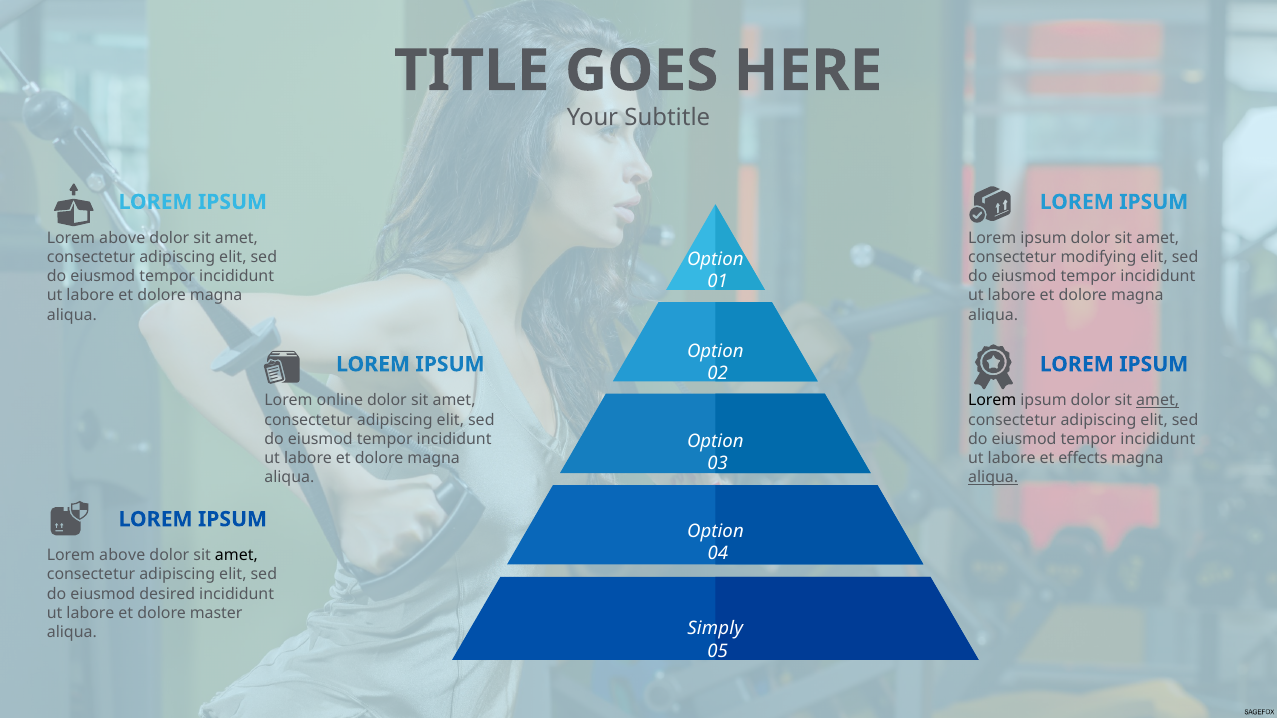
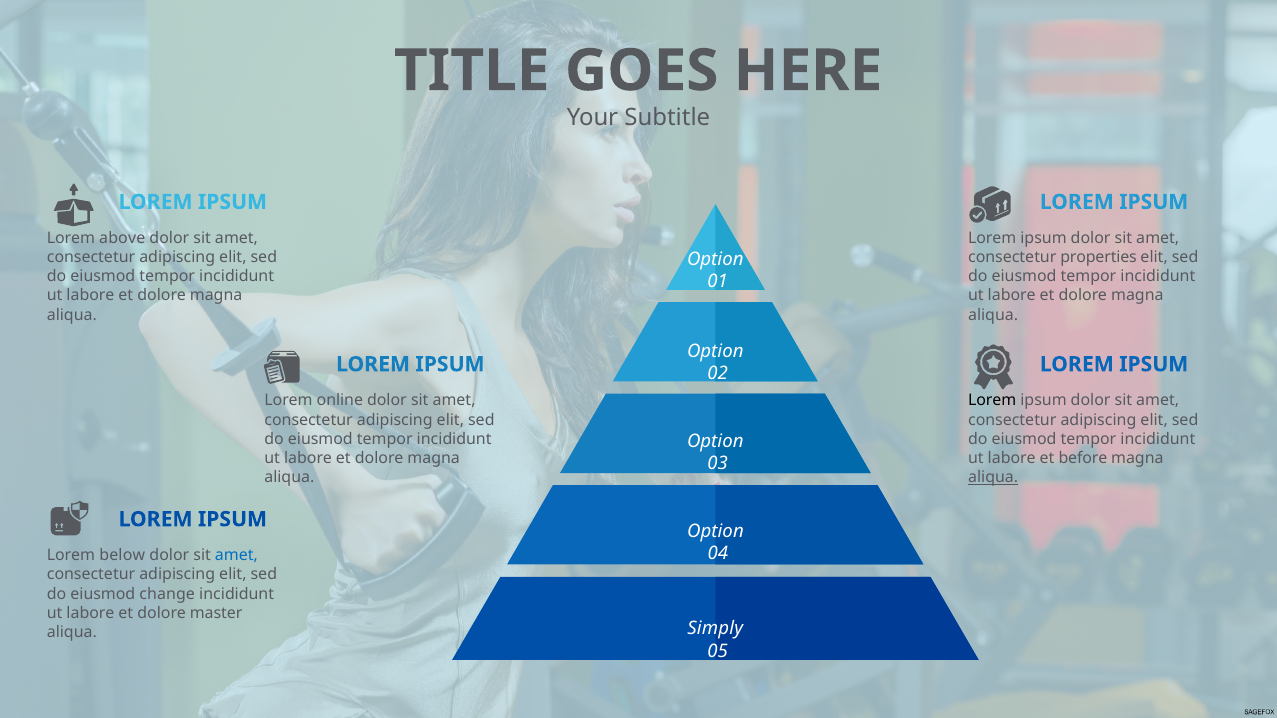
modifying: modifying -> properties (1099, 258)
amet underline: present -> none (1158, 401)
effects: effects -> before (1083, 458)
above: above -> below (122, 556)
amet colour: black -> blue (236, 556)
desired: desired -> change (167, 594)
